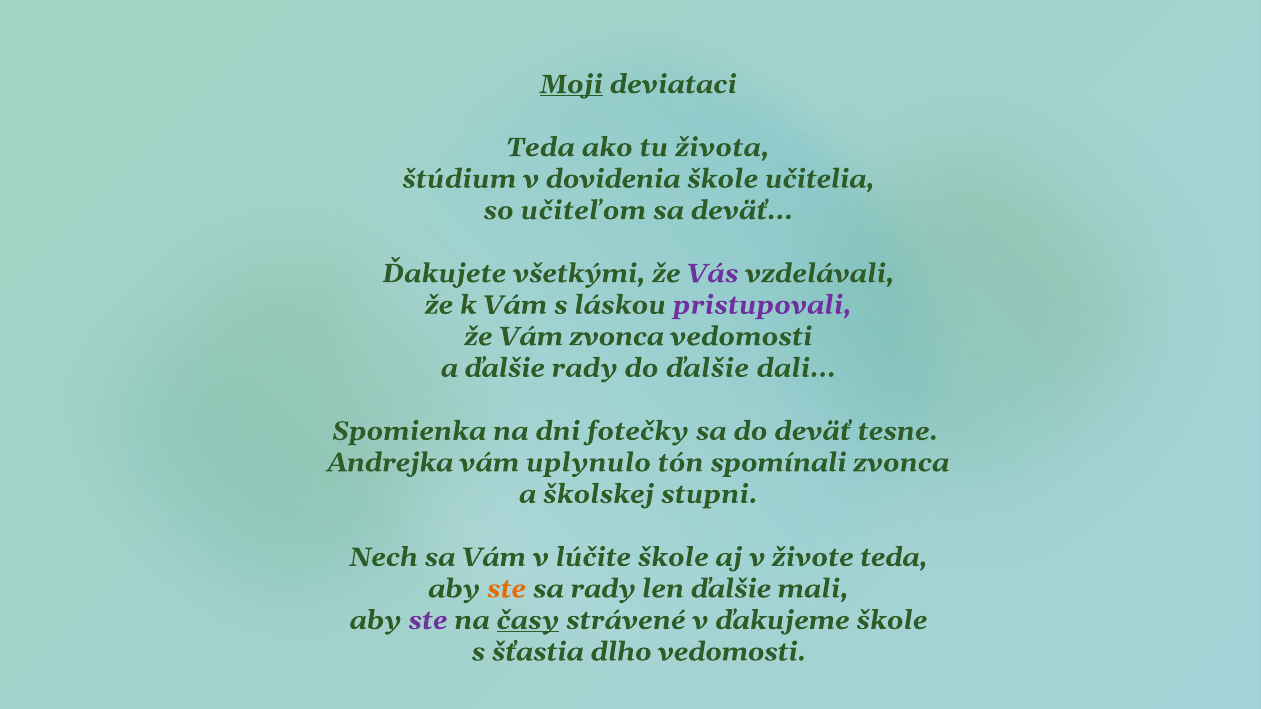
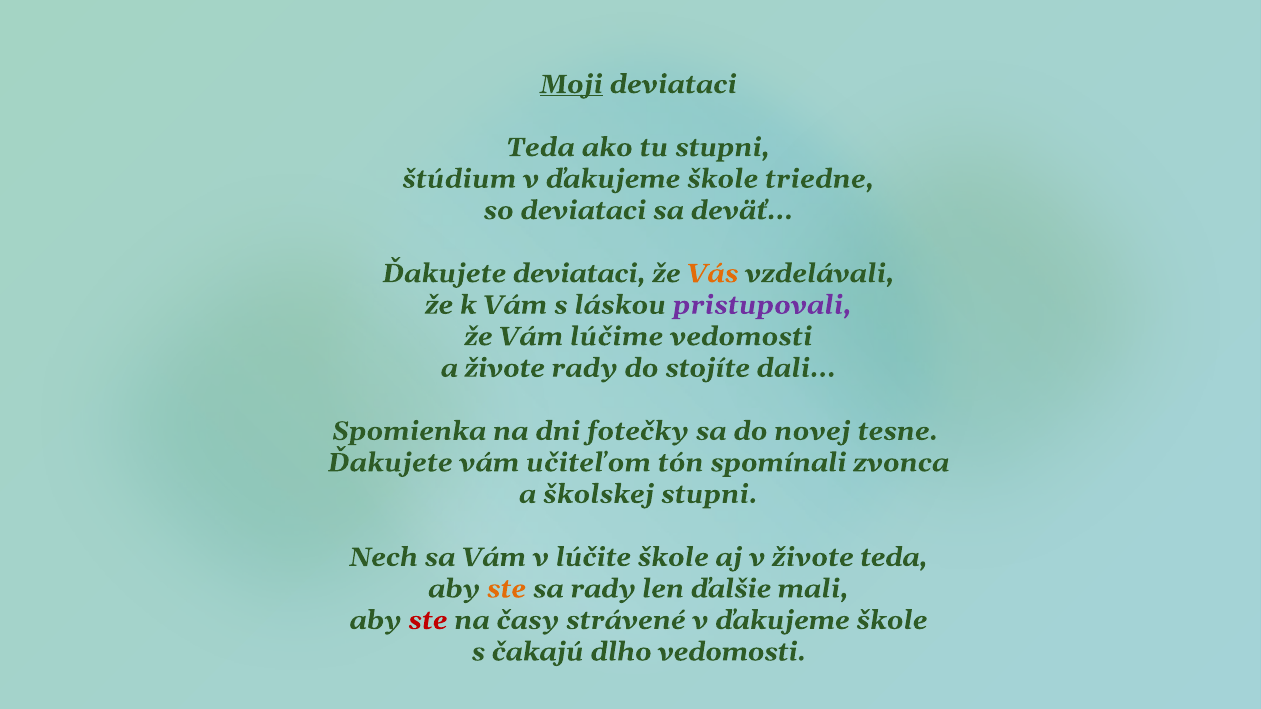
tu života: života -> stupni (723, 147)
štúdium v dovidenia: dovidenia -> ďakujeme (613, 179)
učitelia: učitelia -> triedne (820, 179)
so učiteľom: učiteľom -> deviataci (583, 211)
Ďakujete všetkými: všetkými -> deviataci (579, 274)
Vás colour: purple -> orange (713, 274)
Vám zvonca: zvonca -> lúčime (616, 337)
a ďalšie: ďalšie -> živote (505, 368)
do ďalšie: ďalšie -> stojíte (708, 368)
do deväť: deväť -> novej (812, 431)
Andrejka: Andrejka -> Ďakujete (390, 463)
uplynulo: uplynulo -> učiteľom (588, 463)
ste colour: purple -> red (428, 621)
časy underline: present -> none (528, 621)
šťastia: šťastia -> čakajú (538, 652)
